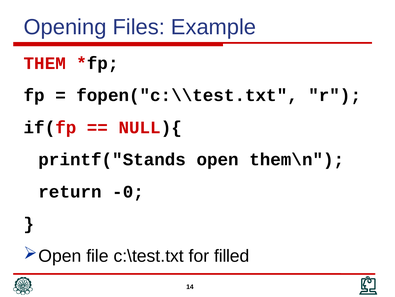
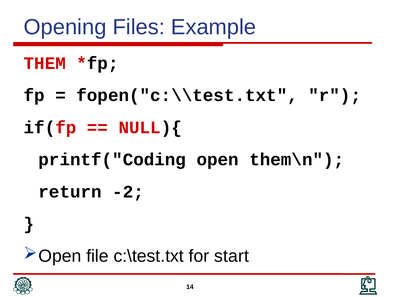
printf("Stands: printf("Stands -> printf("Coding (112, 159)
-0: -0 -> -2 (128, 191)
filled: filled -> start (232, 255)
